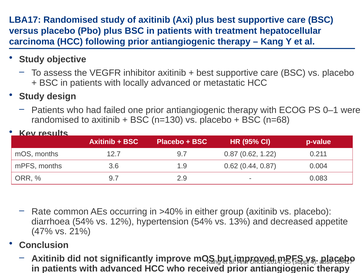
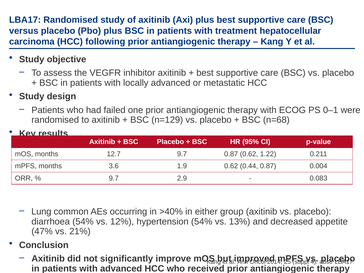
n=130: n=130 -> n=129 (167, 120)
Rate: Rate -> Lung (41, 212)
